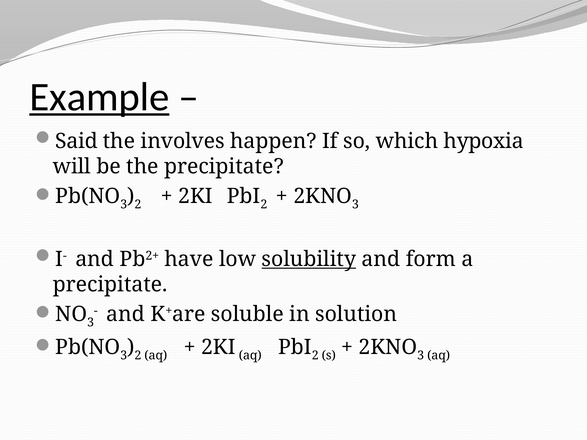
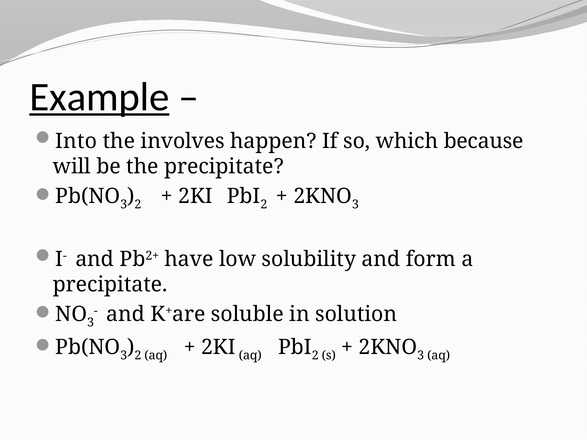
Said: Said -> Into (76, 141)
hypoxia: hypoxia -> because (484, 141)
solubility underline: present -> none (309, 259)
